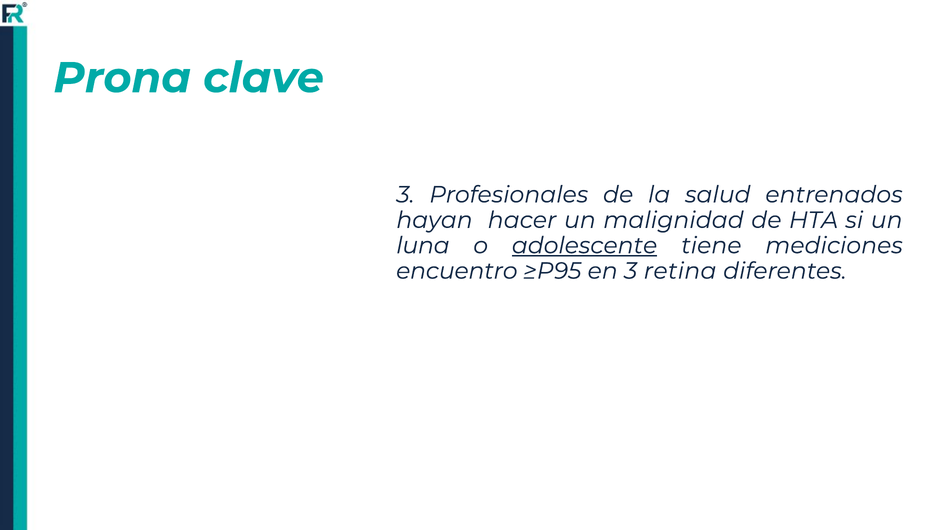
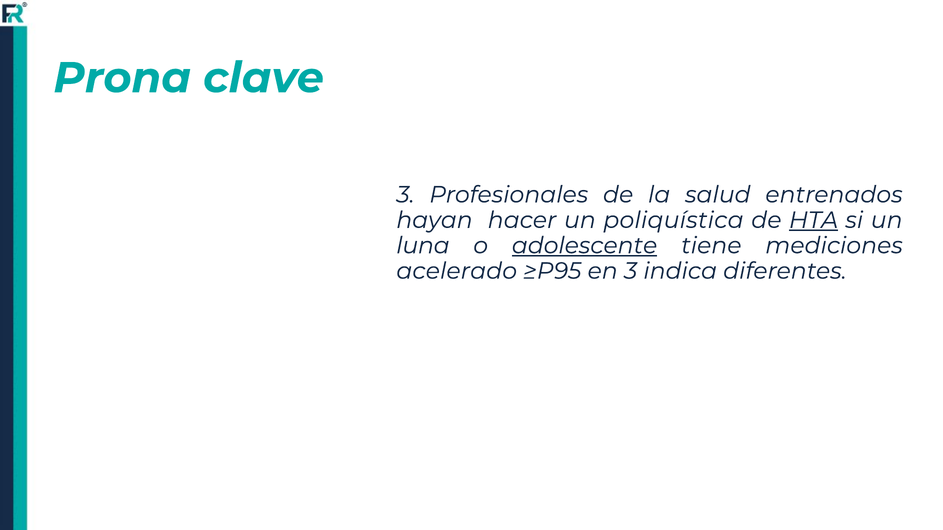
malignidad: malignidad -> poliquística (673, 220)
HTA underline: none -> present (814, 220)
encuentro: encuentro -> acelerado (457, 271)
retina: retina -> indica (680, 271)
